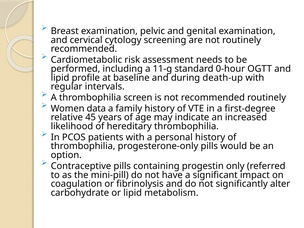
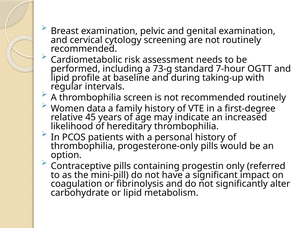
11-g: 11-g -> 73-g (162, 69)
0-hour: 0-hour -> 7-hour (230, 69)
death-up: death-up -> taking-up (223, 78)
